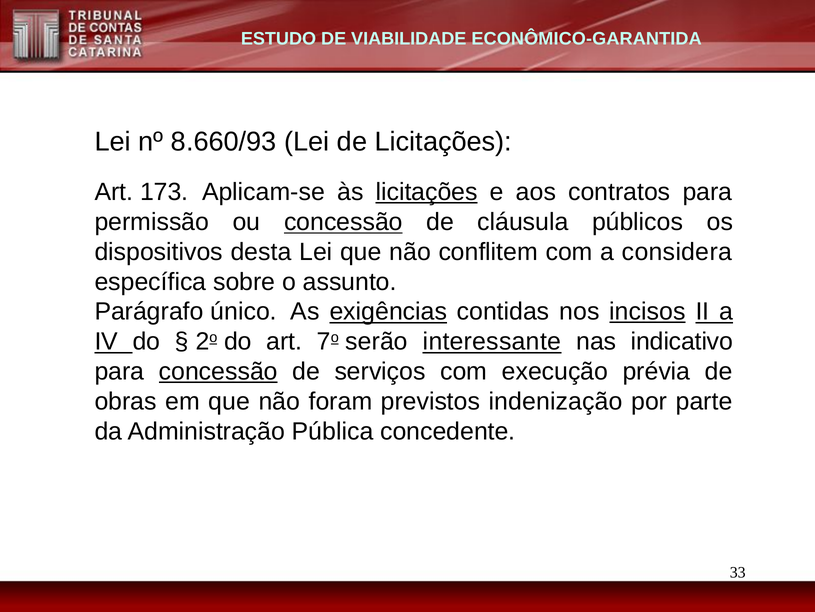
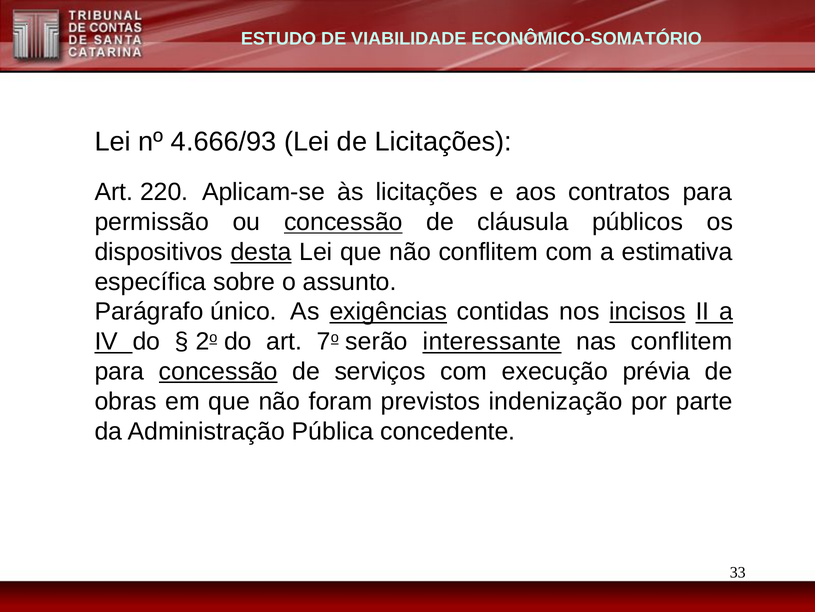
ECONÔMICO-GARANTIDA: ECONÔMICO-GARANTIDA -> ECONÔMICO-SOMATÓRIO (587, 39)
8.660/93: 8.660/93 -> 4.666/93 (224, 142)
173: 173 -> 220 (164, 192)
licitações underline: present -> none (427, 192)
desta underline: none -> present (261, 252)
considera: considera -> estimativa (677, 252)
nas indicativo: indicativo -> conflitem (682, 341)
